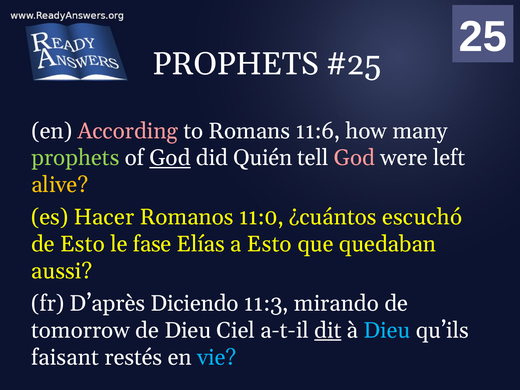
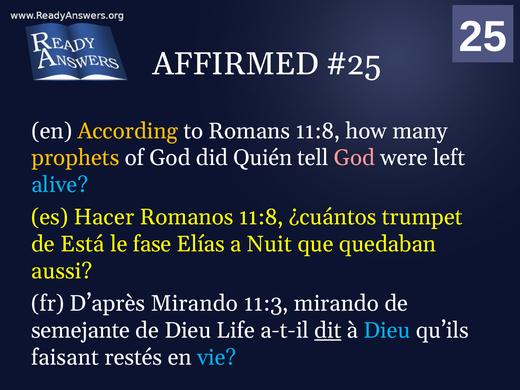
PROPHETS: PROPHETS -> AFFIRMED (236, 64)
According colour: pink -> yellow (128, 131)
Romans 11:6: 11:6 -> 11:8 (318, 131)
prophets colour: light green -> yellow (75, 158)
God underline: present -> none (170, 158)
alive colour: yellow -> light blue (60, 185)
Romanos 11:0: 11:0 -> 11:8 (261, 217)
escuchó: escuchó -> trumpet (422, 217)
de Esto: Esto -> Está (83, 244)
a Esto: Esto -> Nuit (269, 244)
D’après Diciendo: Diciendo -> Mirando (194, 304)
tomorrow: tomorrow -> semejante (81, 330)
Ciel: Ciel -> Life (236, 330)
